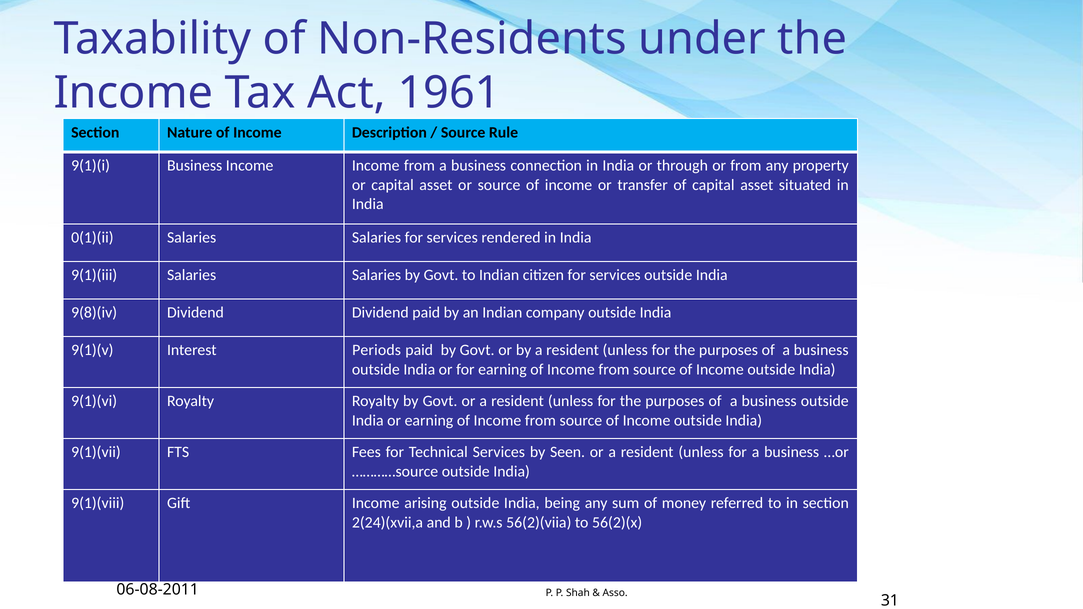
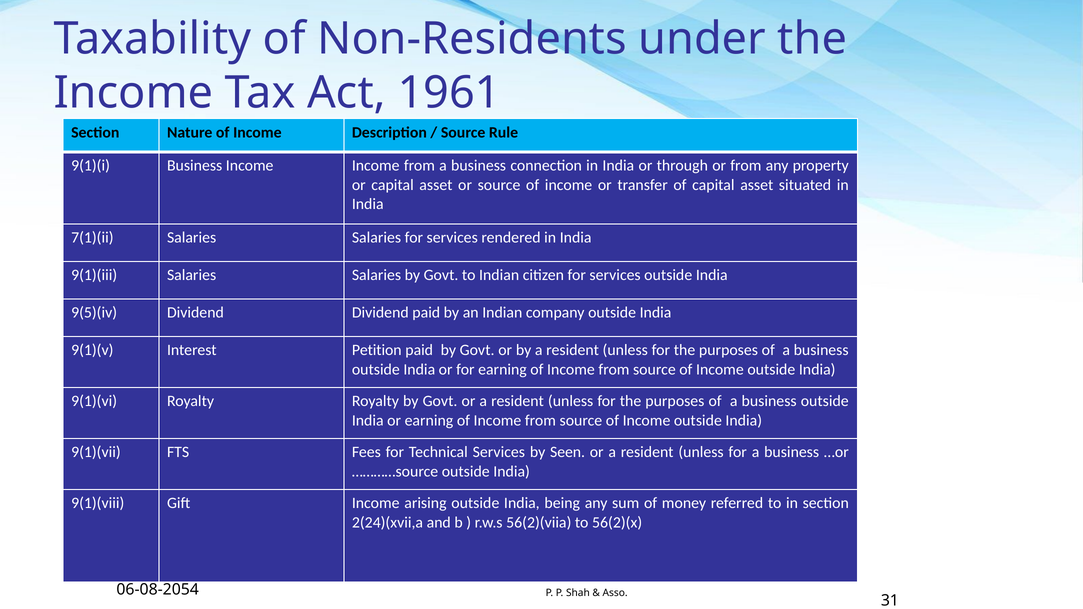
0(1)(ii: 0(1)(ii -> 7(1)(ii (92, 238)
9(8)(iv: 9(8)(iv -> 9(5)(iv (94, 313)
Periods: Periods -> Petition (377, 350)
06-08-2011: 06-08-2011 -> 06-08-2054 (158, 590)
